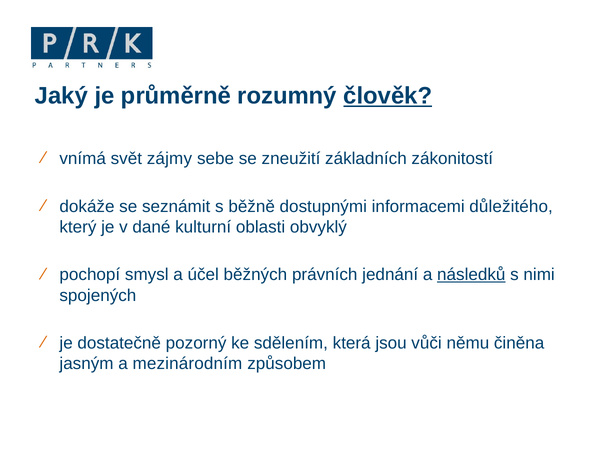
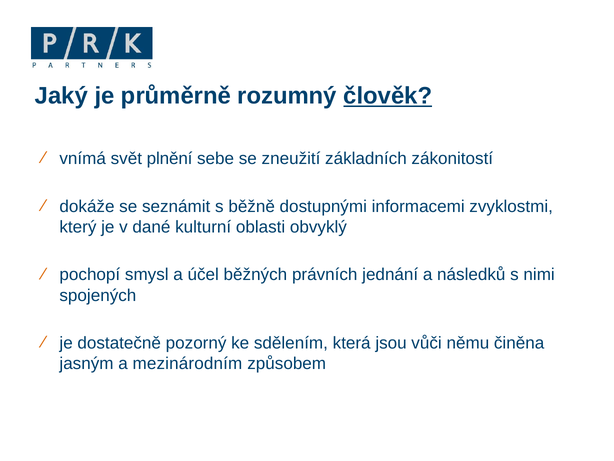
zájmy: zájmy -> plnění (170, 158)
důležitého: důležitého -> zvyklostmi (511, 206)
následků underline: present -> none (471, 275)
